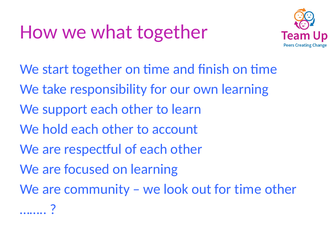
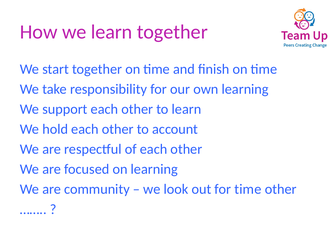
we what: what -> learn (112, 32)
